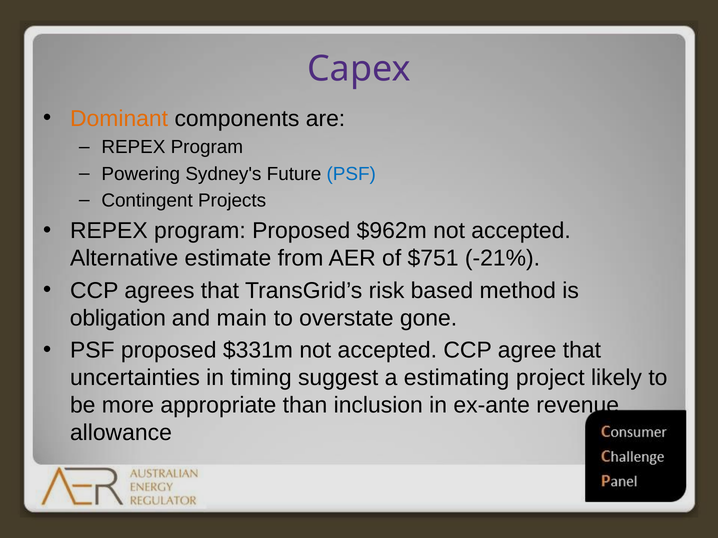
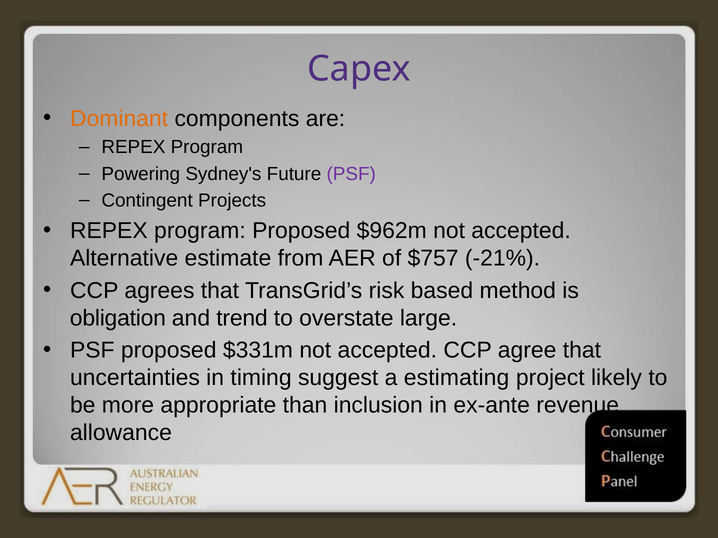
PSF colour: blue -> purple (351, 174)
$751: $751 -> $757 (433, 258)
main: main -> trend (242, 318)
gone: gone -> large (429, 318)
